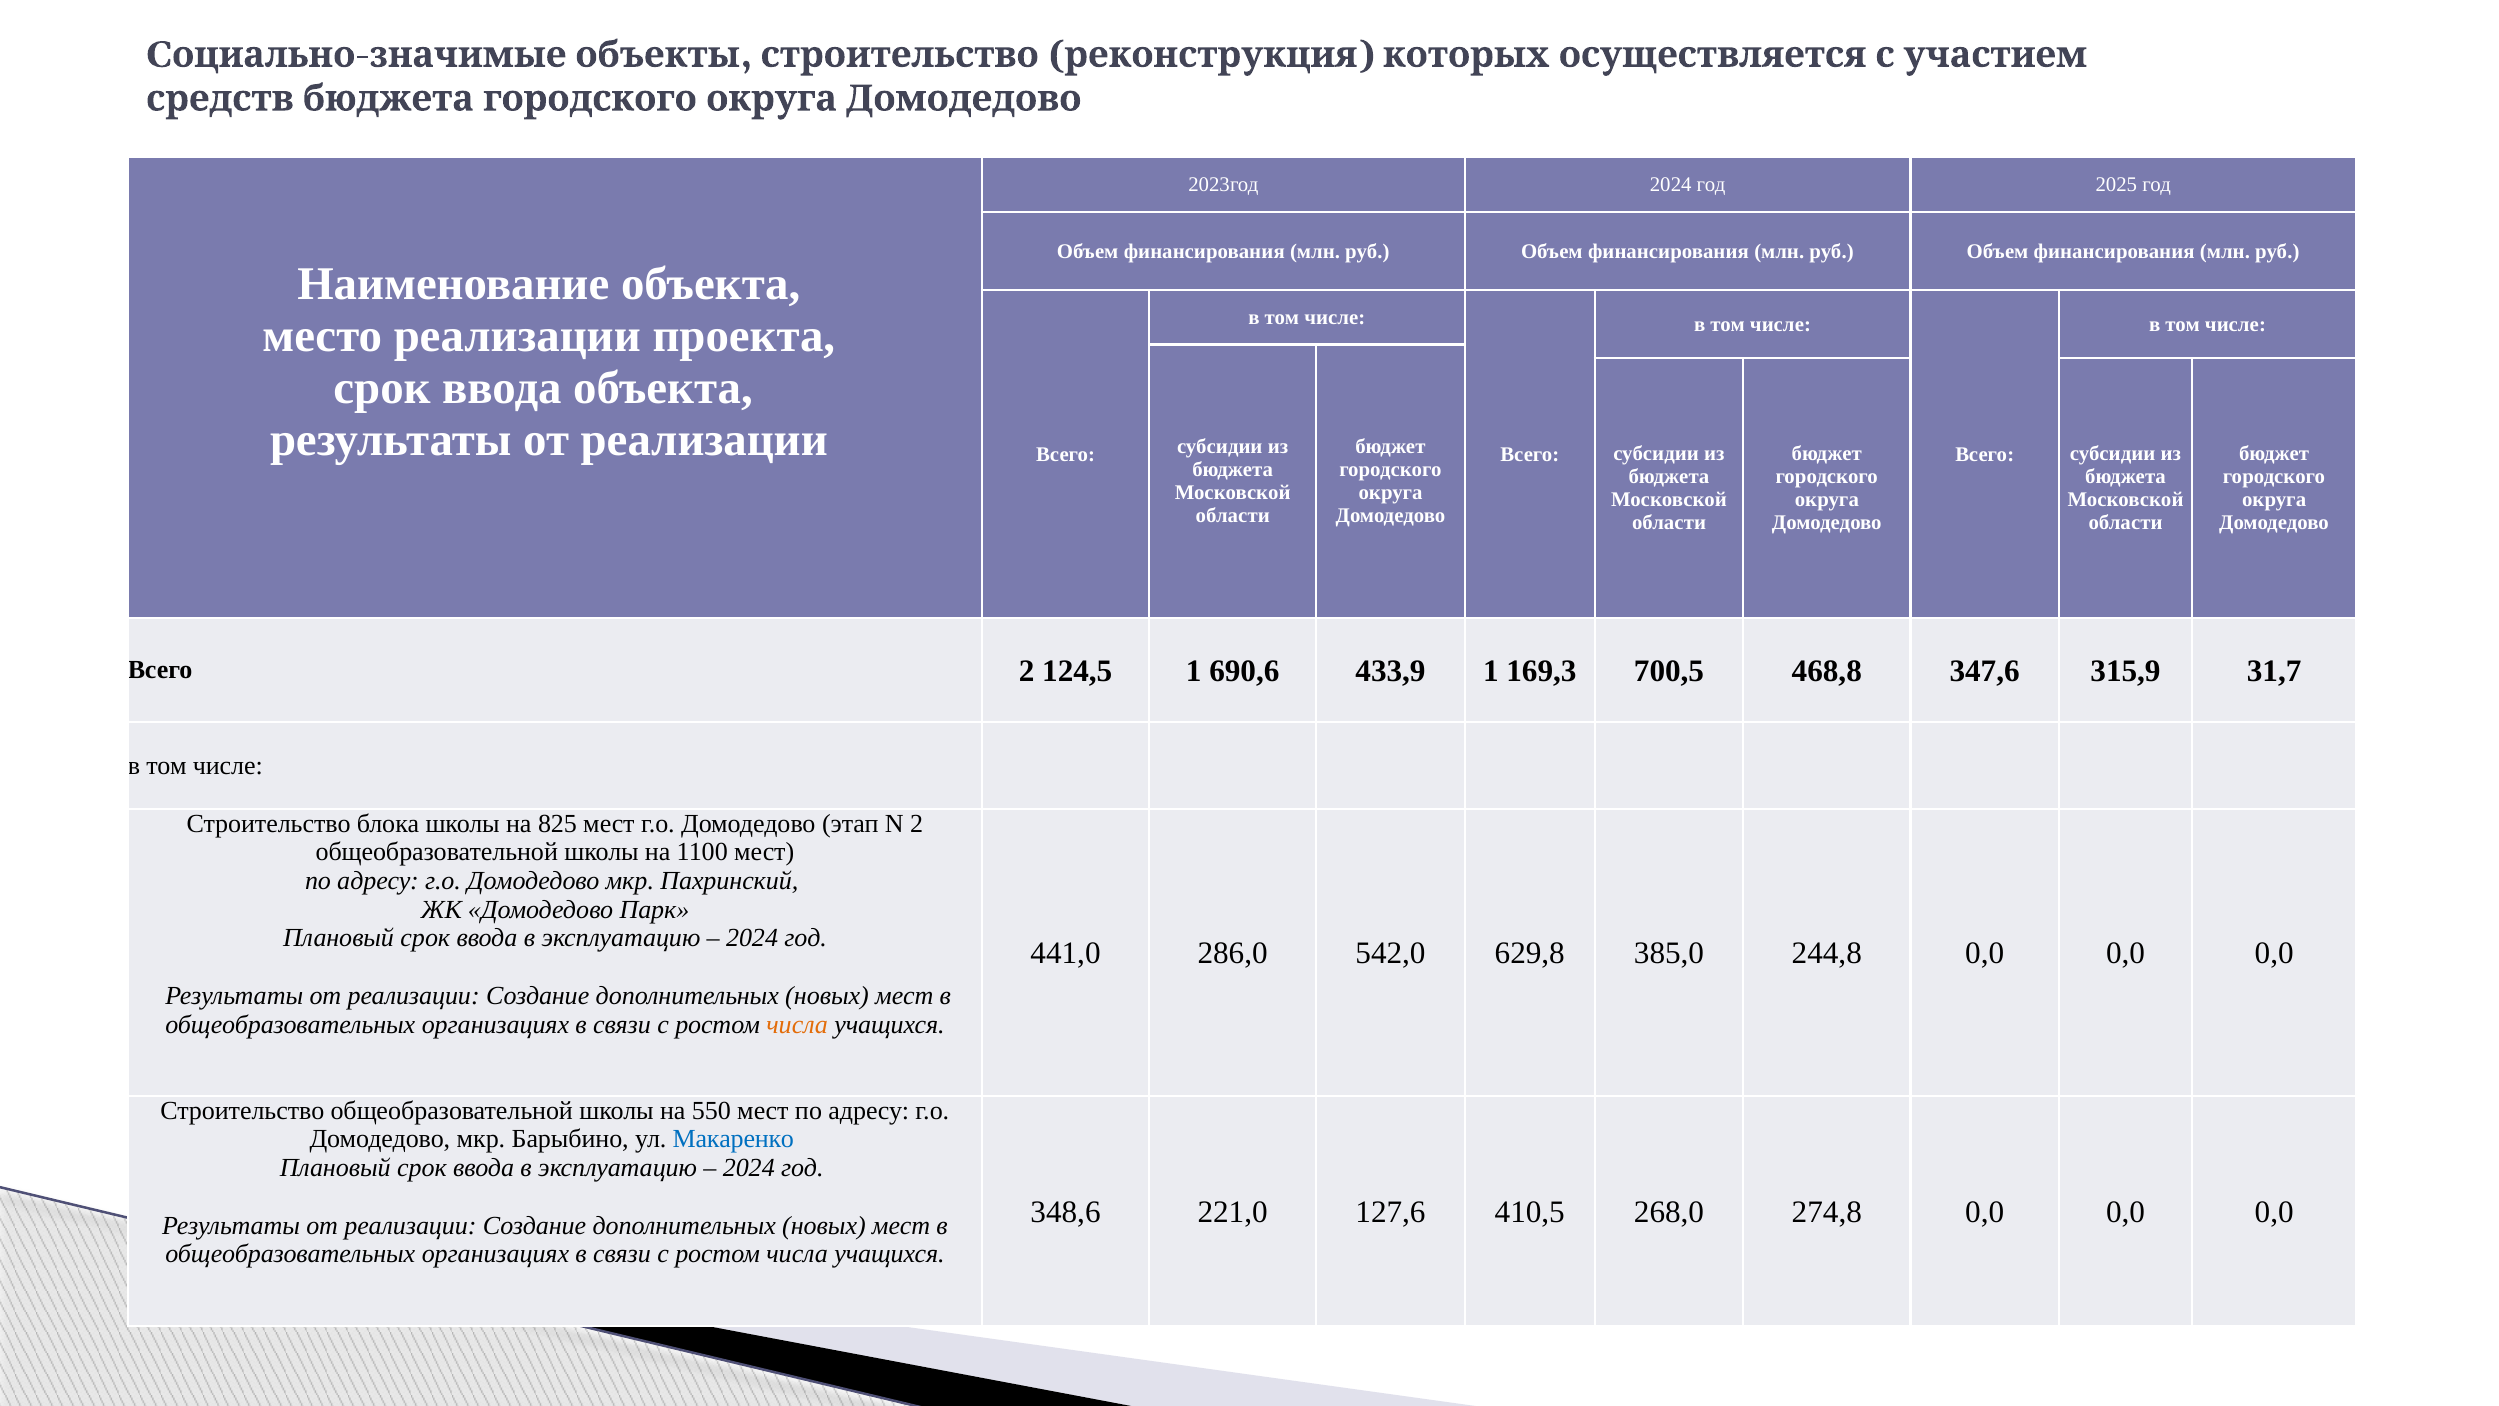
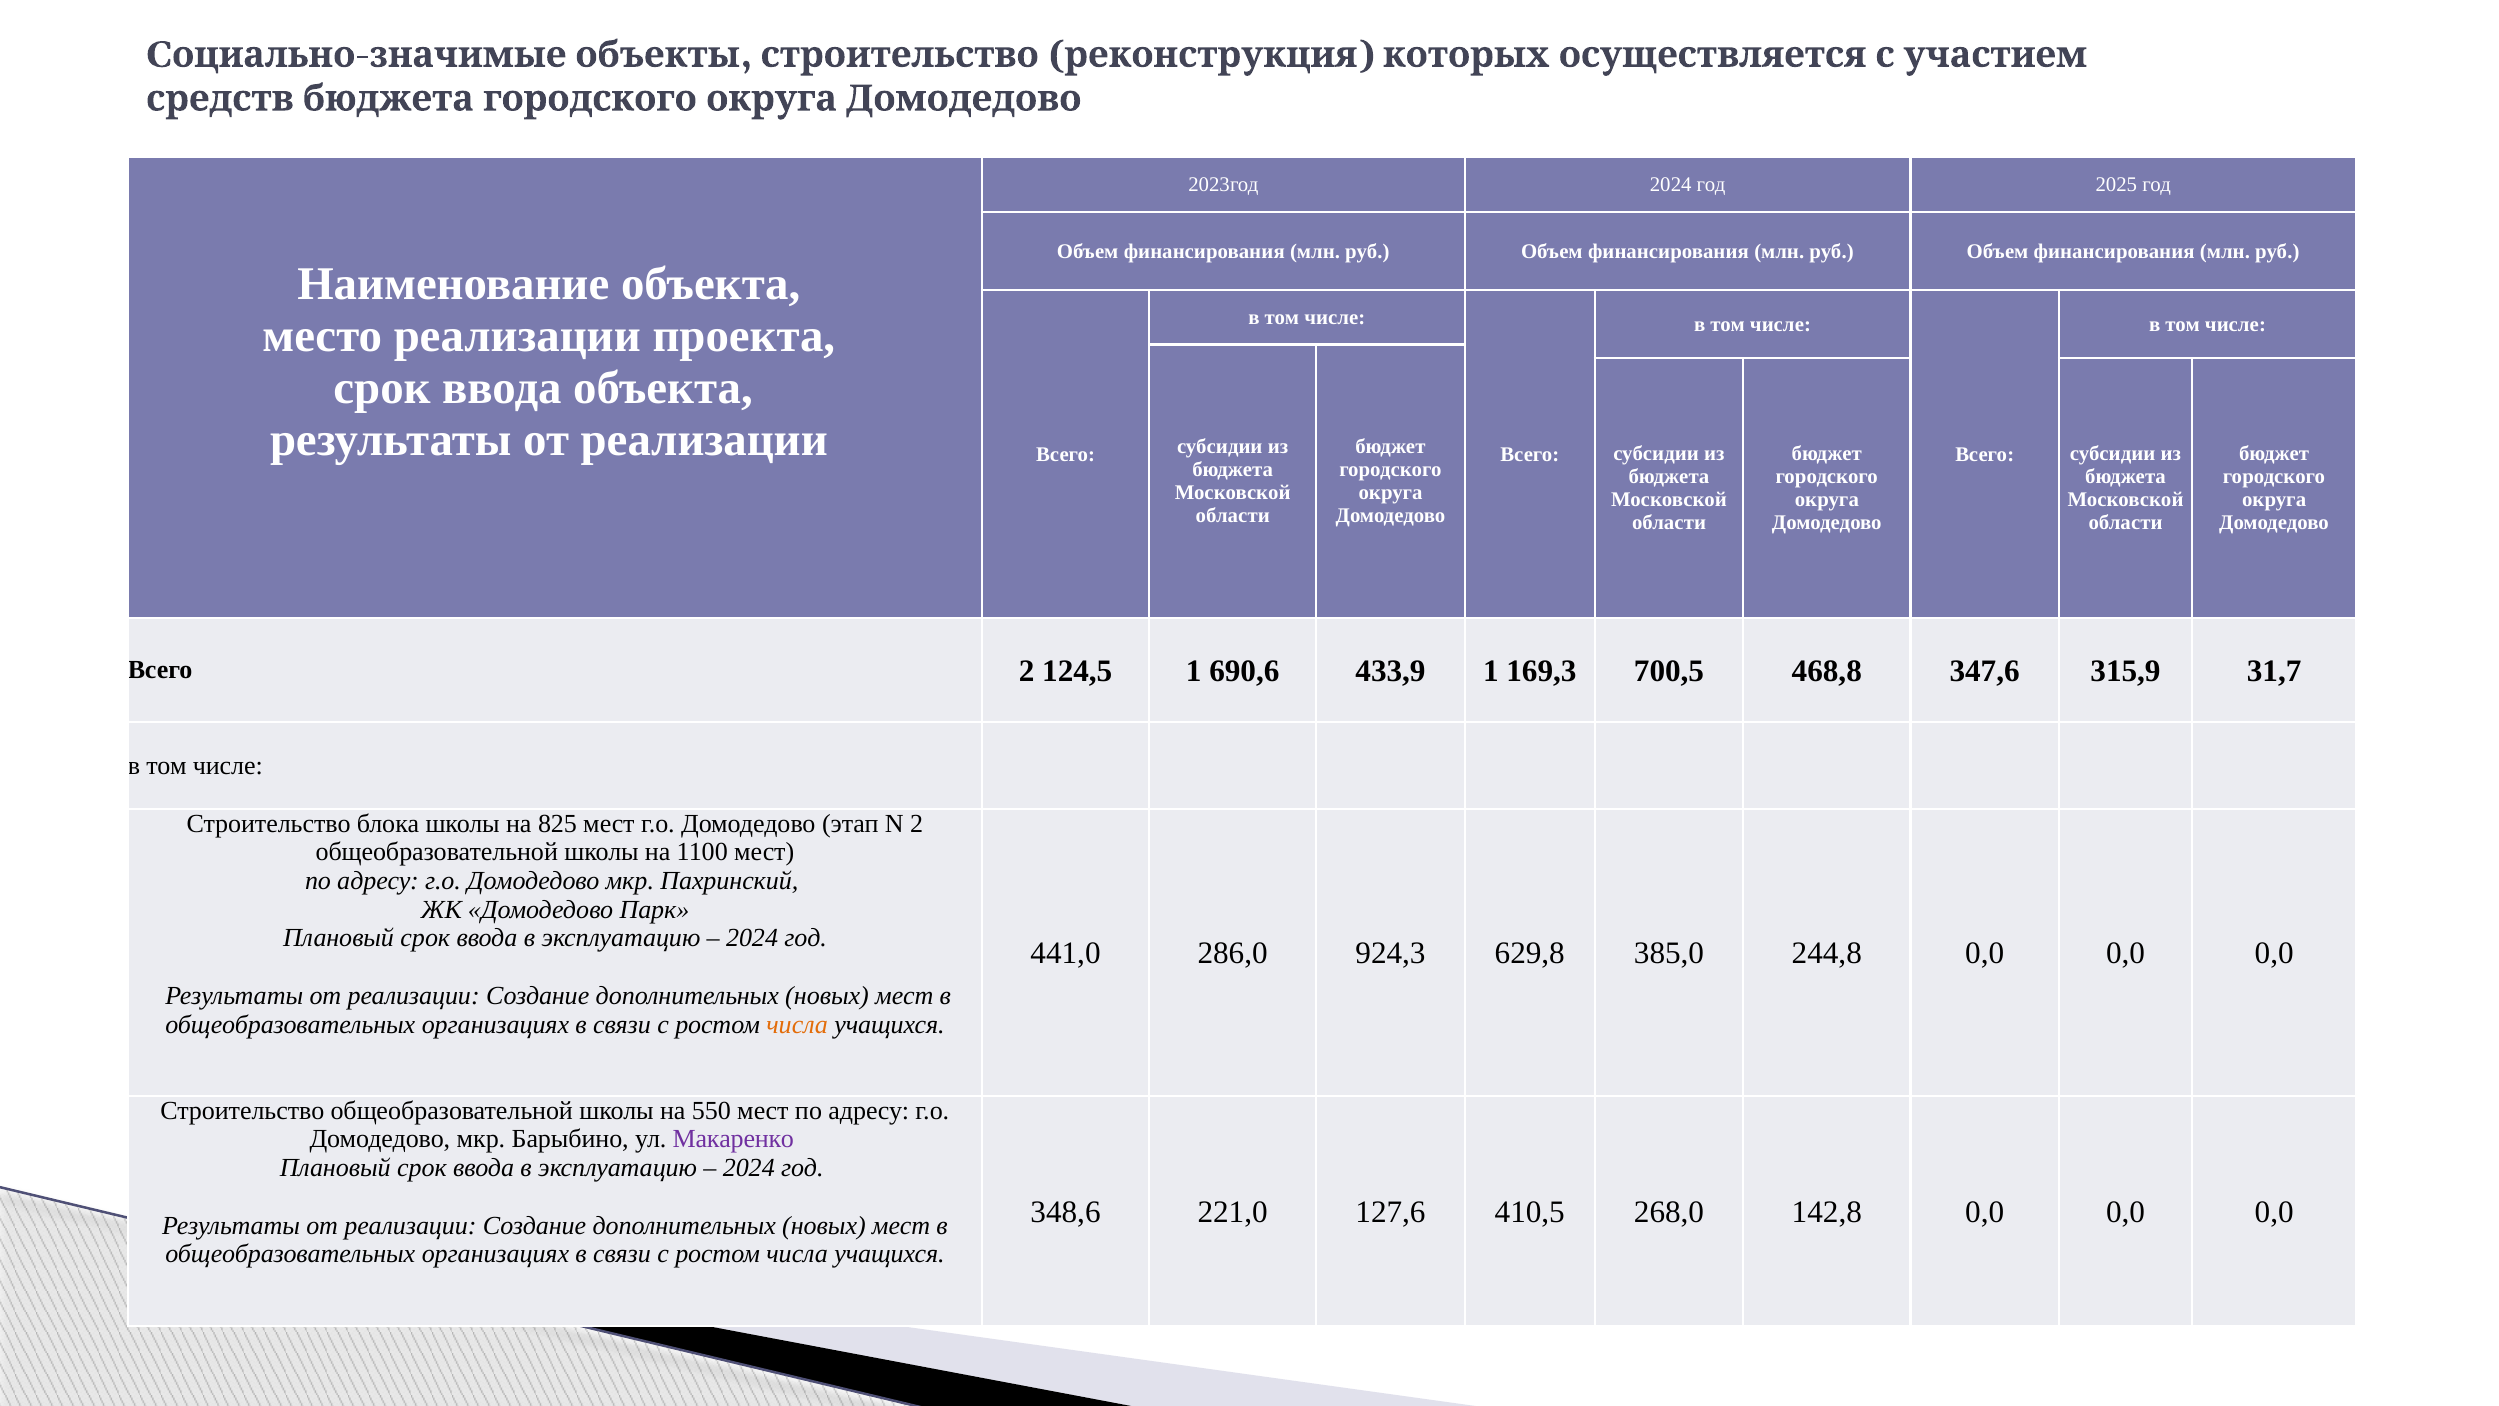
542,0: 542,0 -> 924,3 (1391, 953)
Макаренко colour: blue -> purple (733, 1139)
274,8: 274,8 -> 142,8 (1827, 1212)
